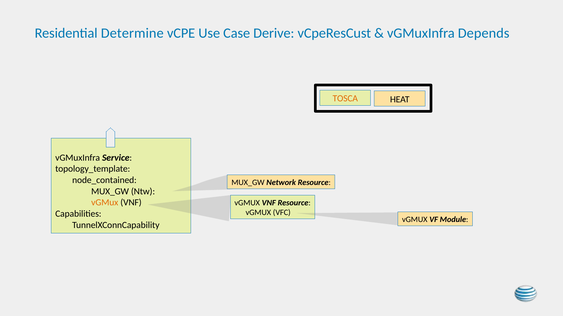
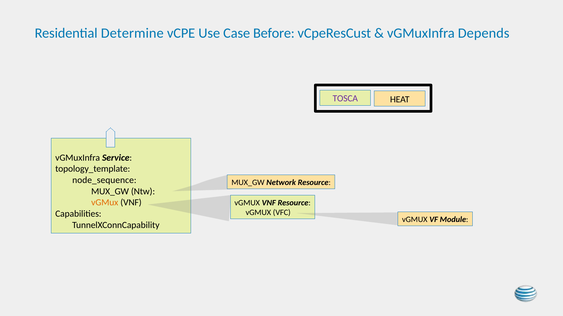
Derive: Derive -> Before (274, 33)
TOSCA colour: orange -> purple (345, 99)
node_contained: node_contained -> node_sequence (104, 180)
